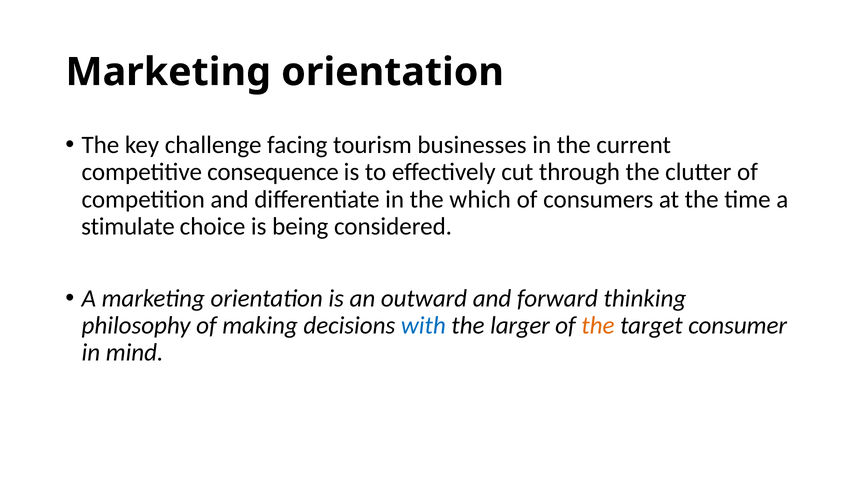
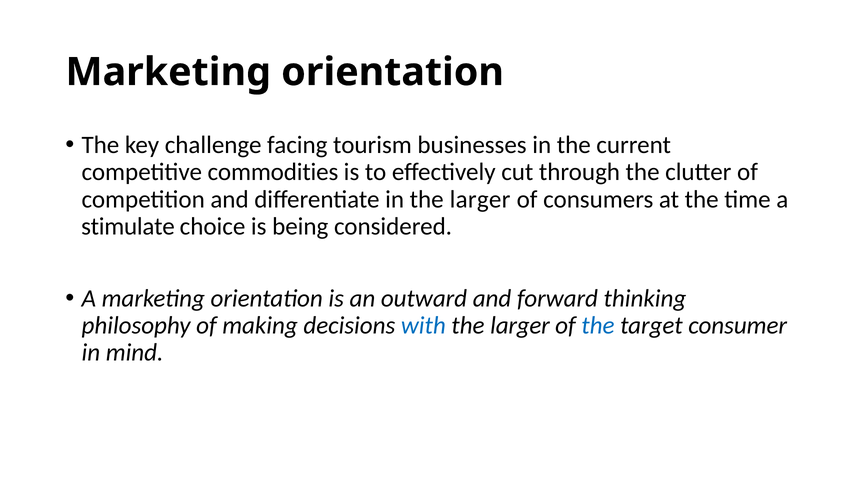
consequence: consequence -> commodities (273, 172)
in the which: which -> larger (480, 199)
the colour: orange -> blue (598, 326)
